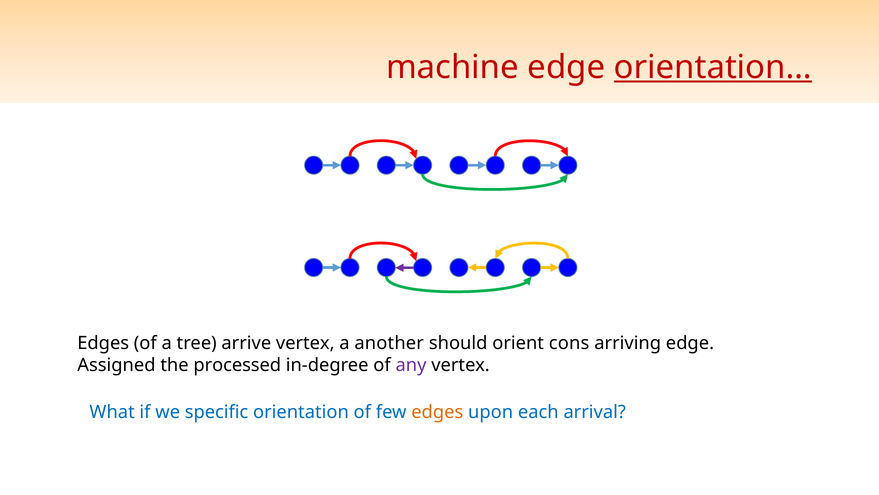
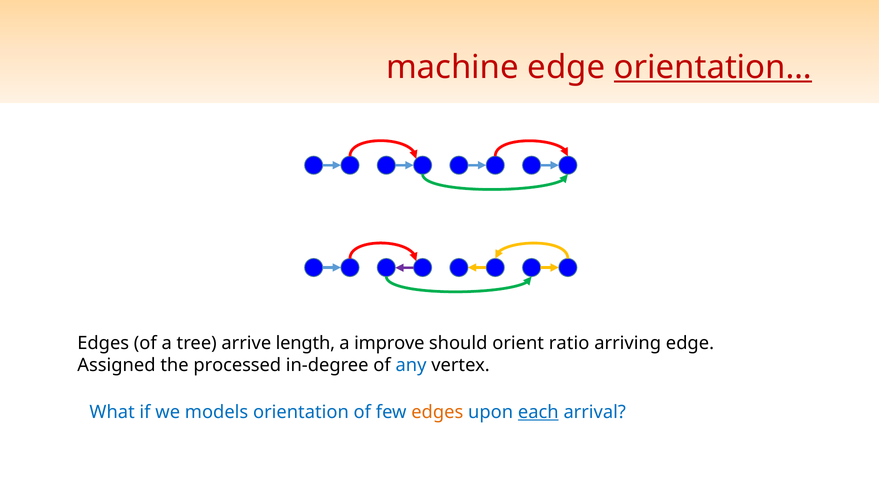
arrive vertex: vertex -> length (305, 343)
another: another -> improve (389, 343)
cons: cons -> ratio (569, 343)
any colour: purple -> blue (411, 365)
specific: specific -> models (217, 412)
each underline: none -> present (538, 412)
